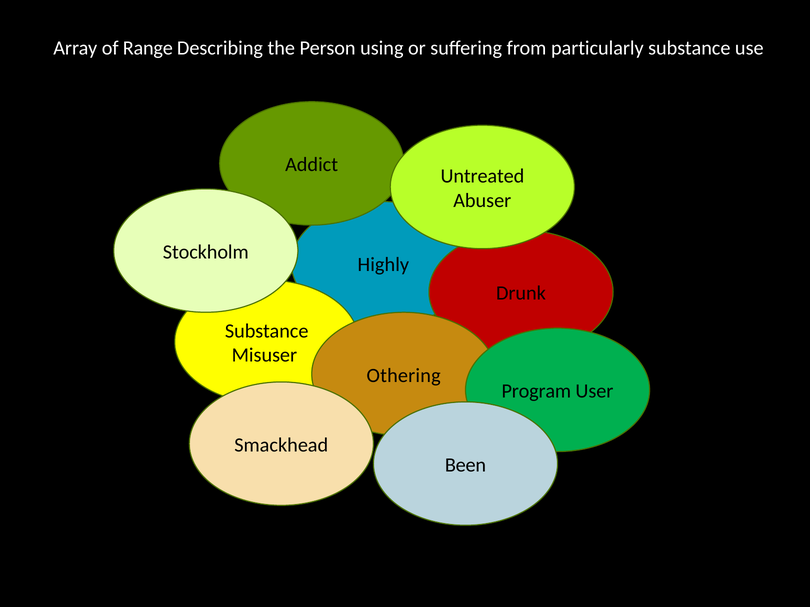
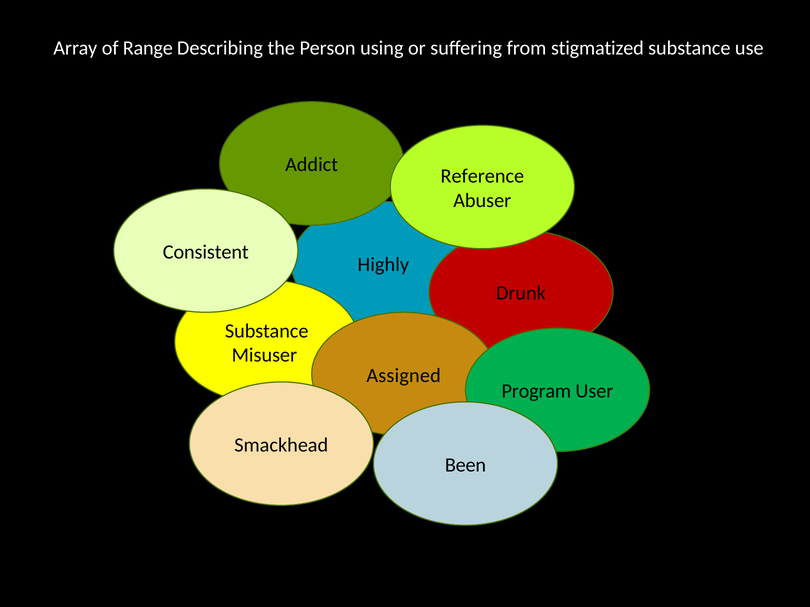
particularly: particularly -> stigmatized (597, 48)
Untreated: Untreated -> Reference (482, 176)
Stockholm: Stockholm -> Consistent (206, 252)
Othering: Othering -> Assigned (404, 376)
